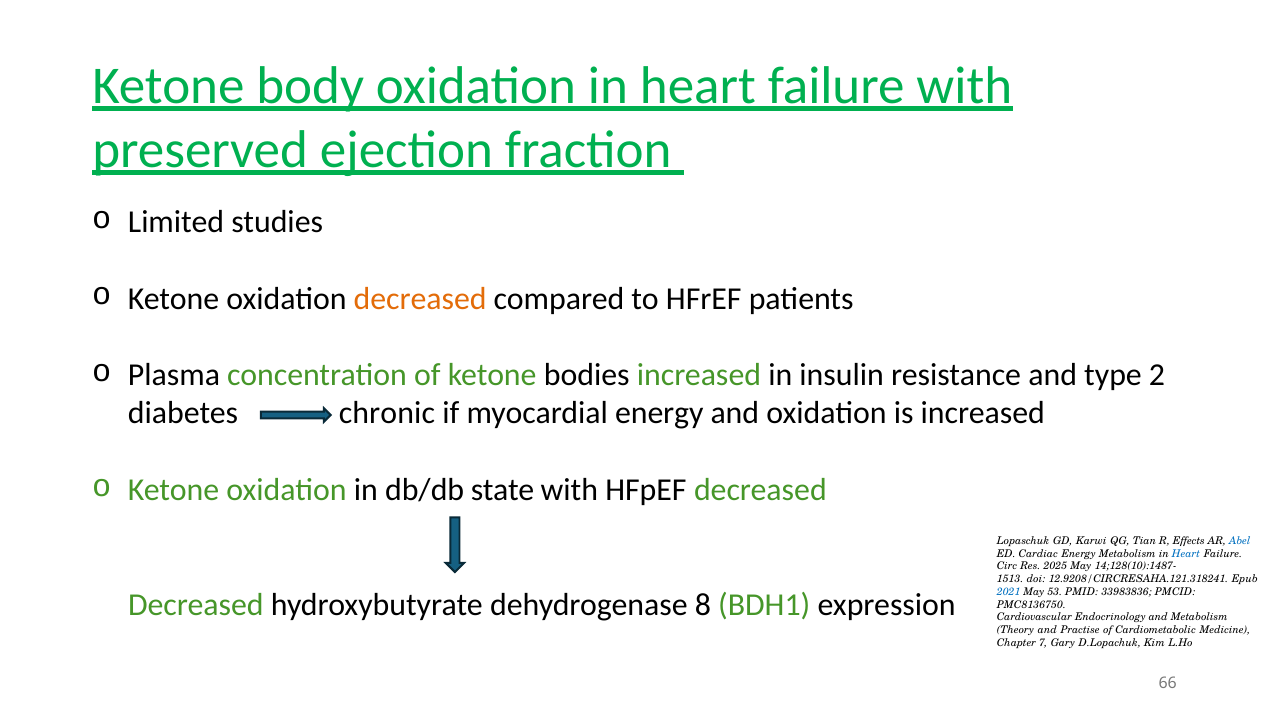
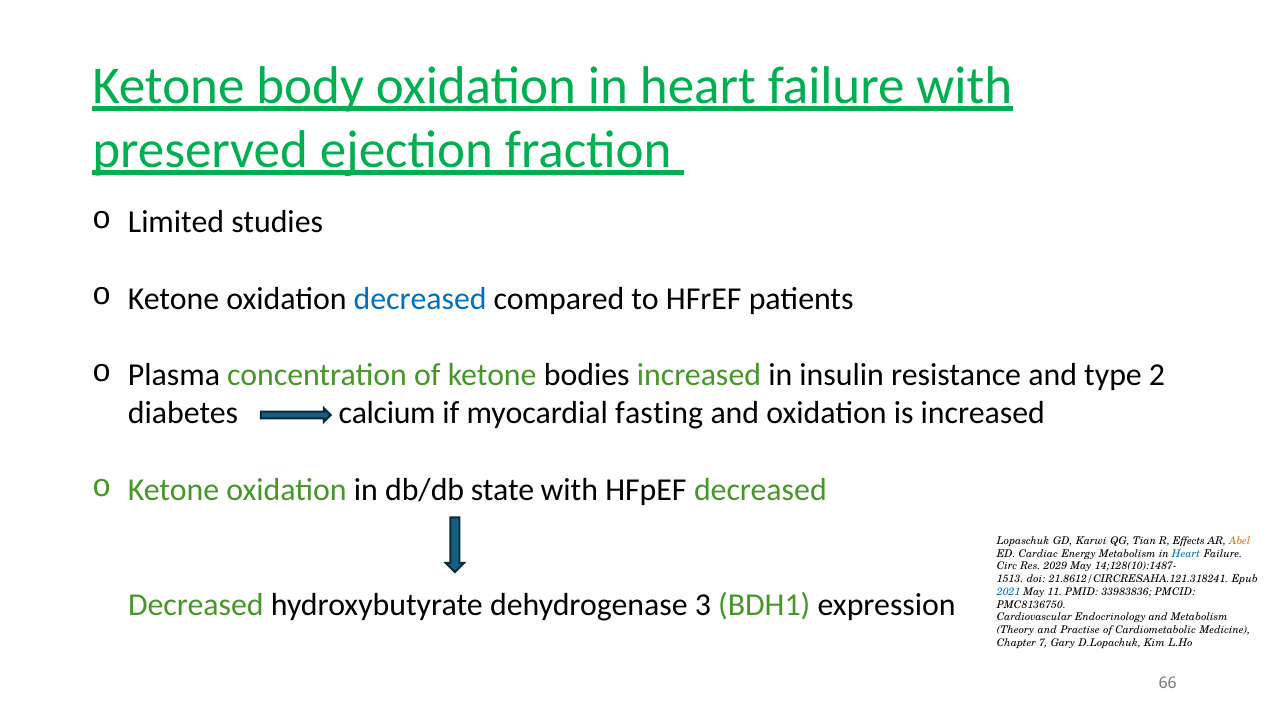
decreased colour: orange -> blue (420, 298)
chronic: chronic -> calcium (387, 413)
myocardial energy: energy -> fasting (659, 413)
Abel colour: blue -> orange (1240, 541)
2025: 2025 -> 2029 (1055, 566)
12.9208/CIRCRESAHA.121.318241: 12.9208/CIRCRESAHA.121.318241 -> 21.8612/CIRCRESAHA.121.318241 (1139, 579)
53: 53 -> 11 (1055, 592)
8: 8 -> 3 (703, 604)
